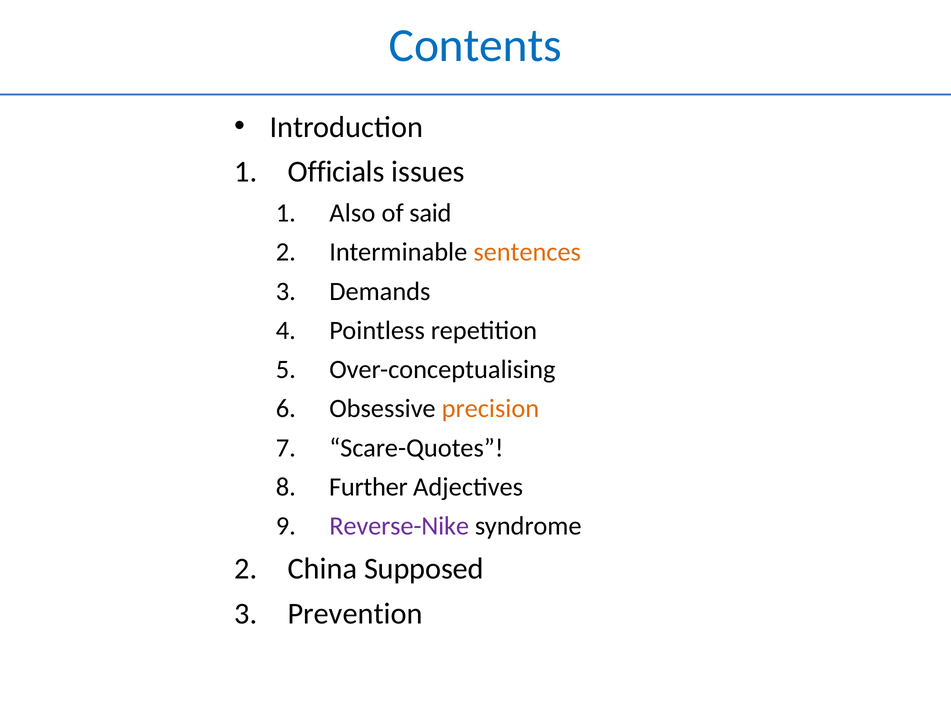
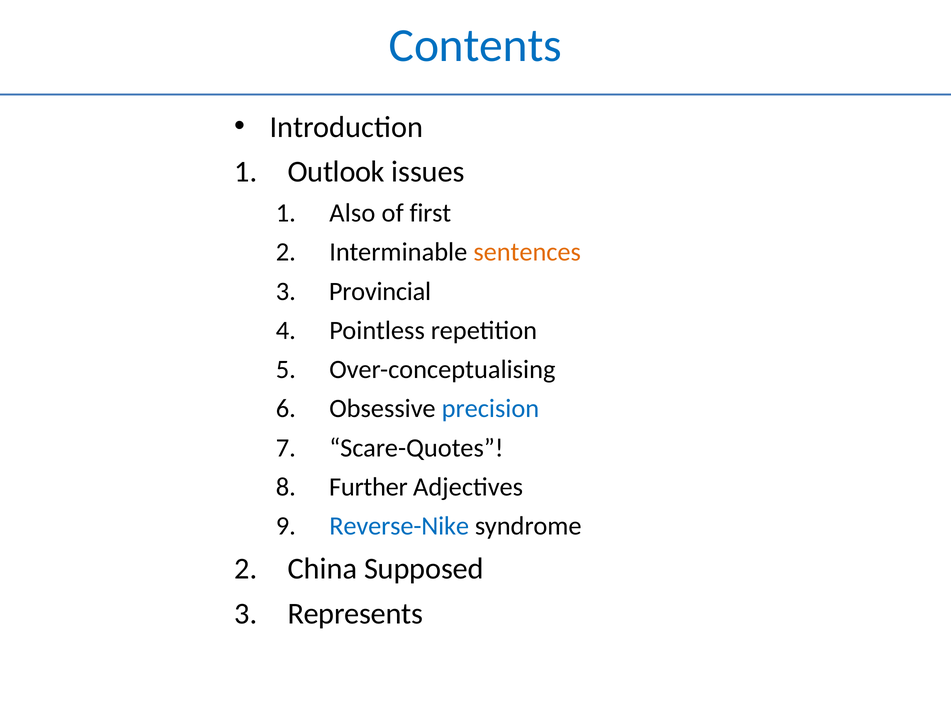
Officials: Officials -> Outlook (336, 172)
said: said -> first (430, 213)
Demands: Demands -> Provincial (380, 291)
precision colour: orange -> blue (490, 409)
Reverse-Nike colour: purple -> blue (399, 526)
Prevention: Prevention -> Represents (355, 614)
